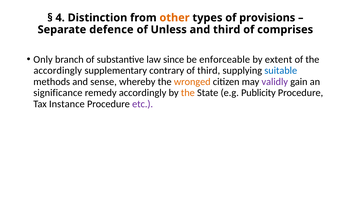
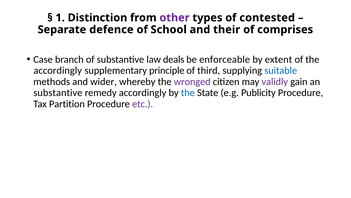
4: 4 -> 1 (60, 18)
other colour: orange -> purple (175, 18)
provisions: provisions -> contested (267, 18)
Unless: Unless -> School (169, 30)
and third: third -> their (227, 30)
Only: Only -> Case (43, 59)
since: since -> deals (174, 59)
contrary: contrary -> principle (167, 70)
sense: sense -> wider (104, 81)
wronged colour: orange -> purple (192, 81)
significance: significance -> substantive (58, 93)
the colour: orange -> blue (188, 93)
Instance: Instance -> Partition (67, 104)
